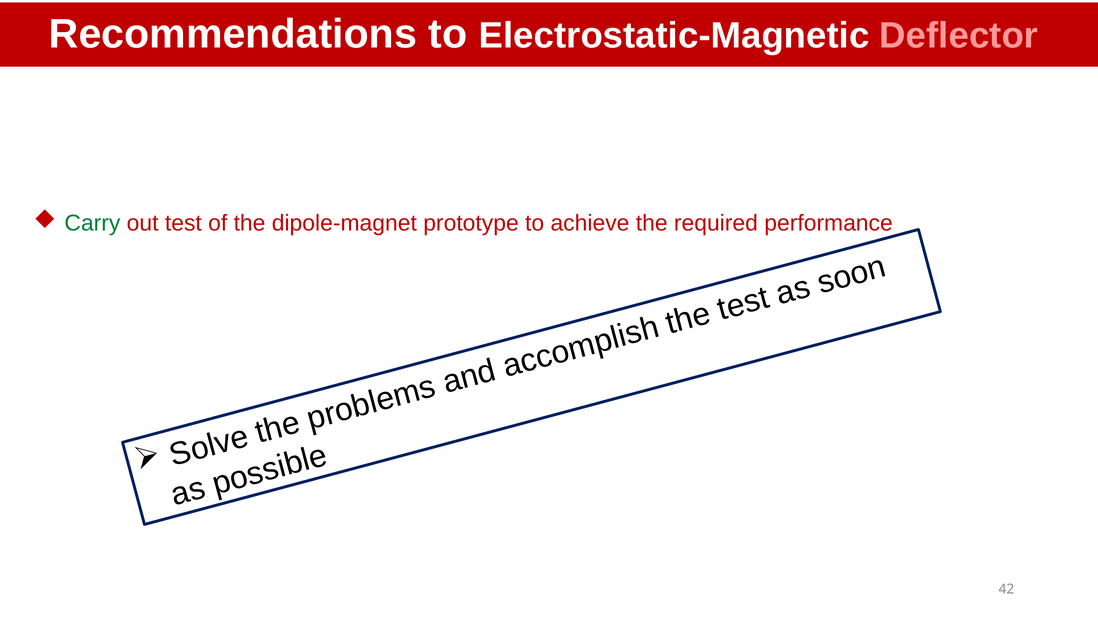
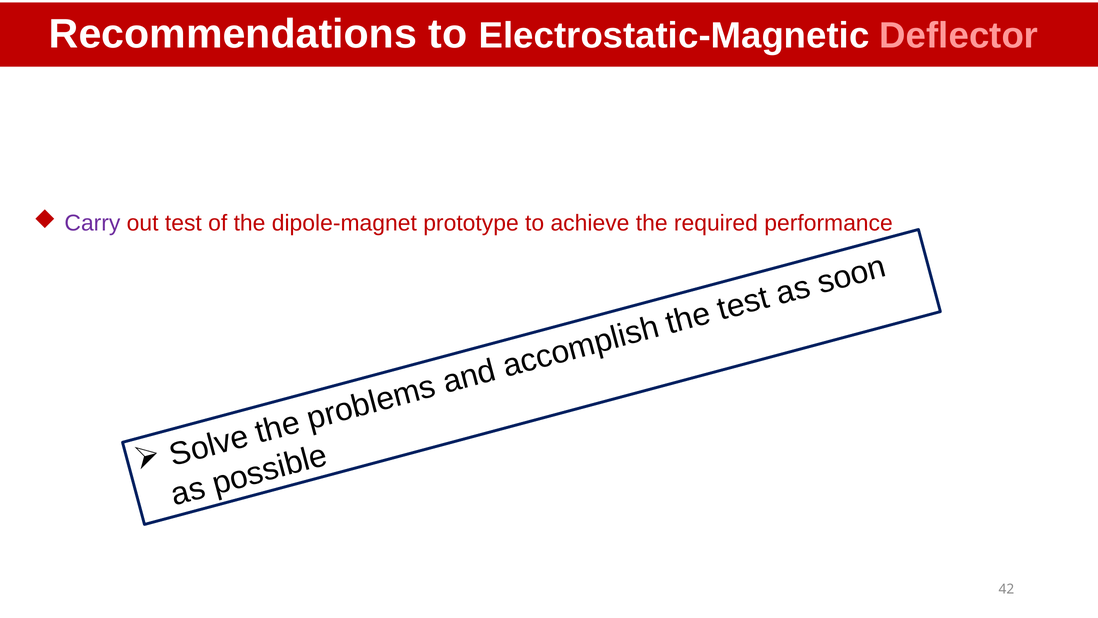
Carry colour: green -> purple (92, 223)
